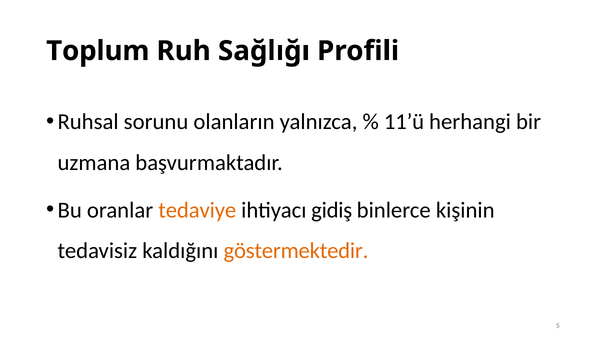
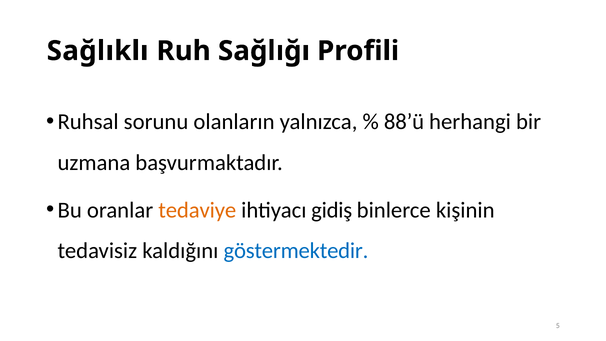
Toplum: Toplum -> Sağlıklı (98, 51)
11’ü: 11’ü -> 88’ü (404, 122)
göstermektedir colour: orange -> blue (296, 251)
